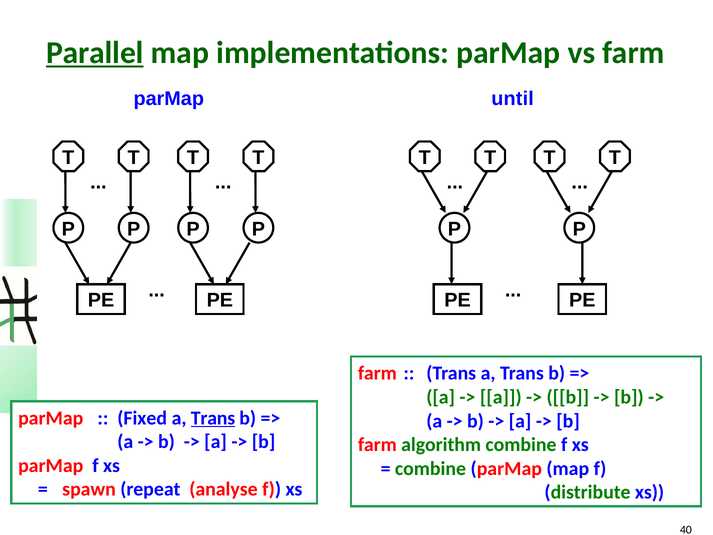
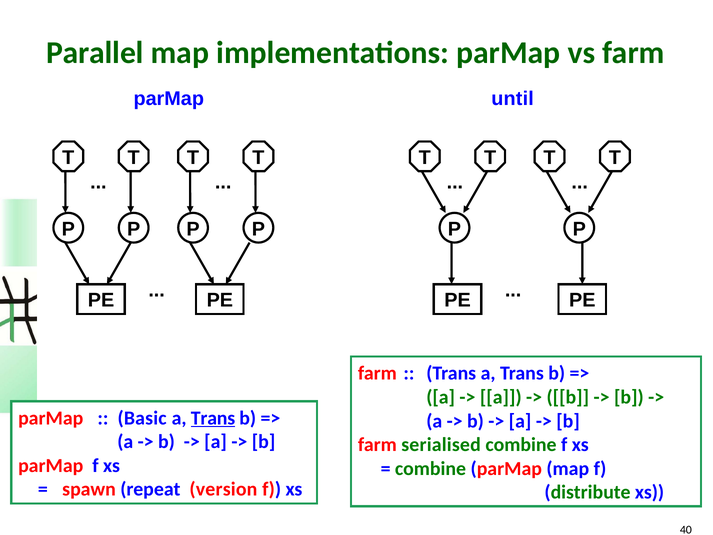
Parallel underline: present -> none (95, 53)
Fixed: Fixed -> Basic (142, 418)
algorithm: algorithm -> serialised (441, 445)
analyse: analyse -> version (223, 489)
